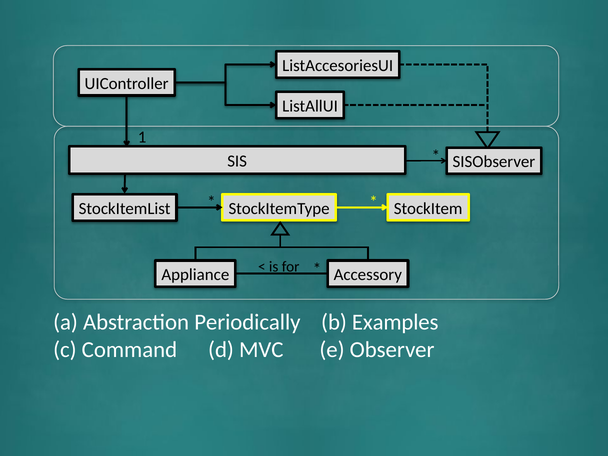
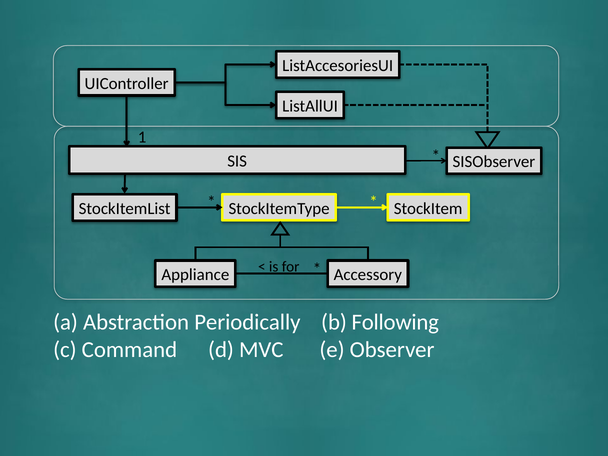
Examples: Examples -> Following (395, 322)
